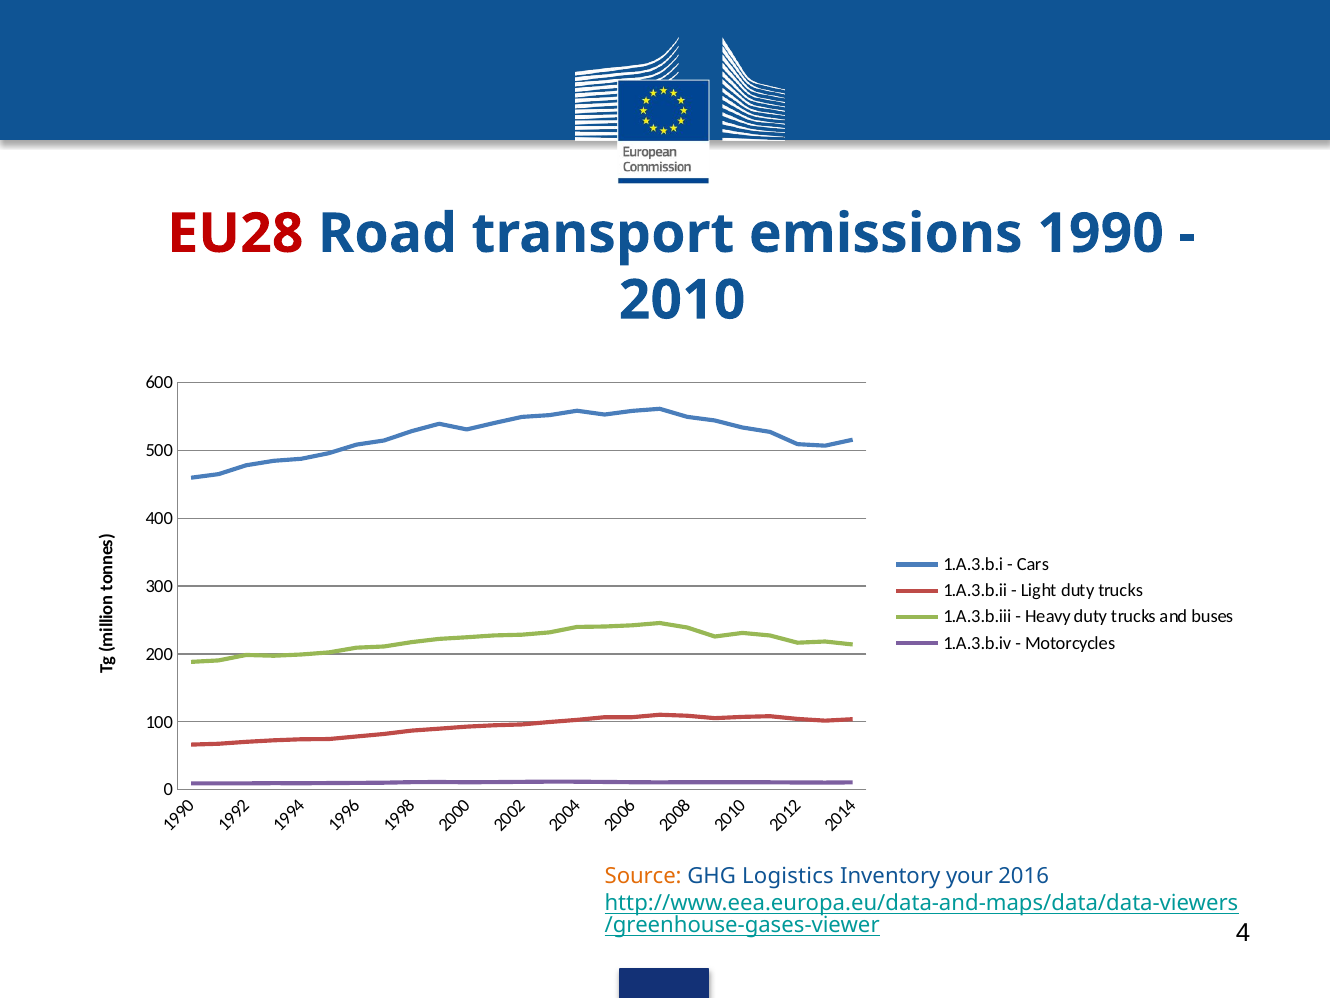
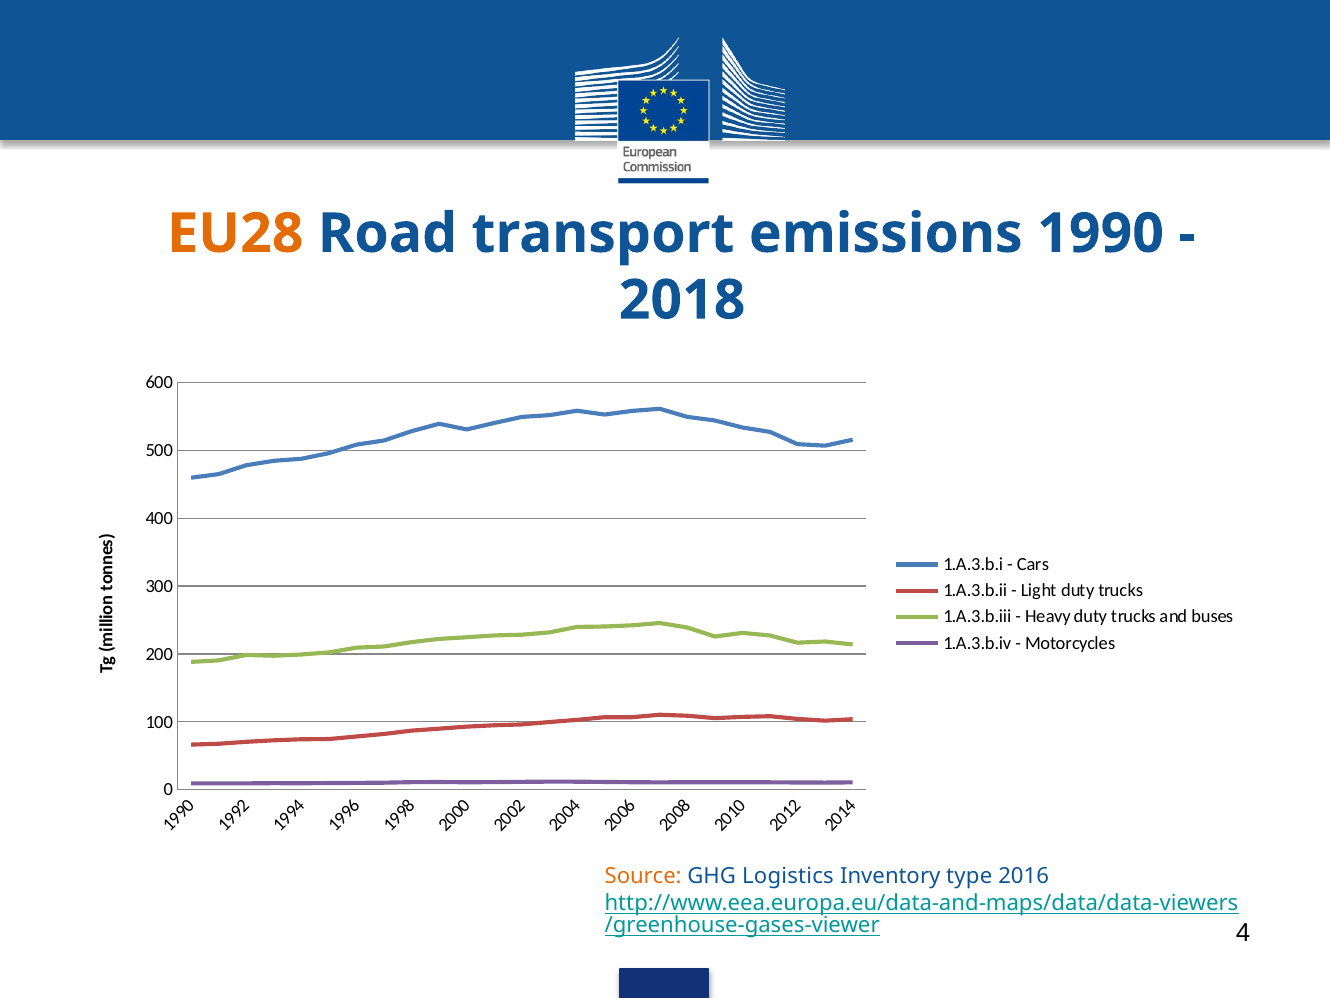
EU28 colour: red -> orange (235, 234)
2010: 2010 -> 2018 (682, 300)
your: your -> type (969, 876)
